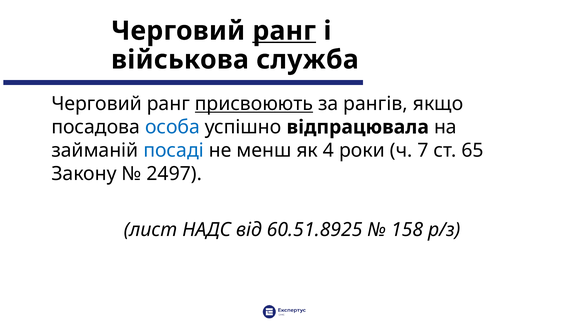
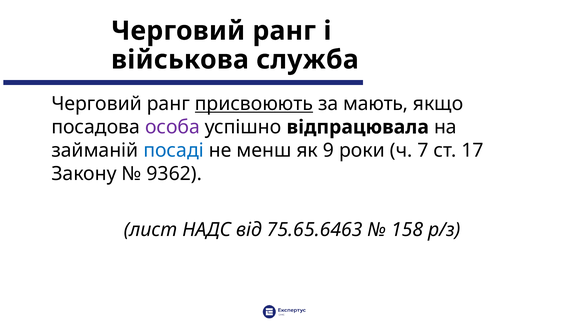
ранг underline: present -> none (284, 31)
рангів: рангів -> мають (376, 104)
особа colour: blue -> purple (172, 127)
4: 4 -> 9 (329, 150)
65: 65 -> 17 (473, 150)
2497: 2497 -> 9362 (174, 173)
60.51.8925: 60.51.8925 -> 75.65.6463 (315, 229)
